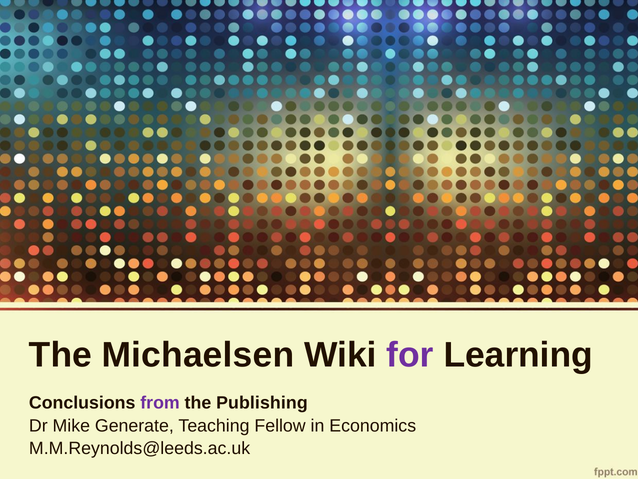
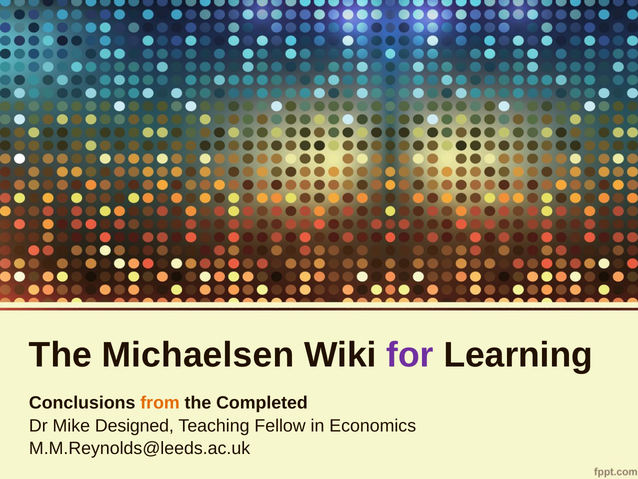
from colour: purple -> orange (160, 403)
Publishing: Publishing -> Completed (262, 403)
Generate: Generate -> Designed (134, 425)
